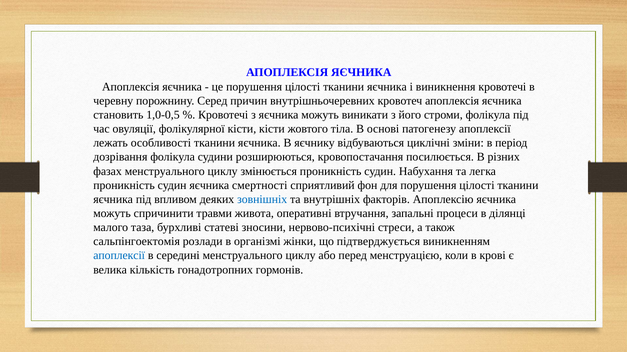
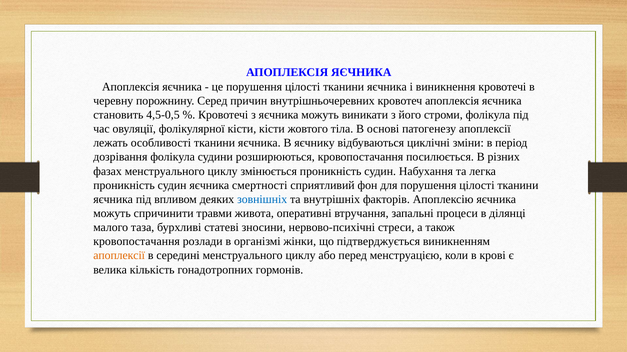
1,0-0,5: 1,0-0,5 -> 4,5-0,5 (163, 115)
сальпінгоектомія: сальпінгоектомія -> кровопостачання (137, 242)
апоплексії colour: blue -> orange (119, 256)
